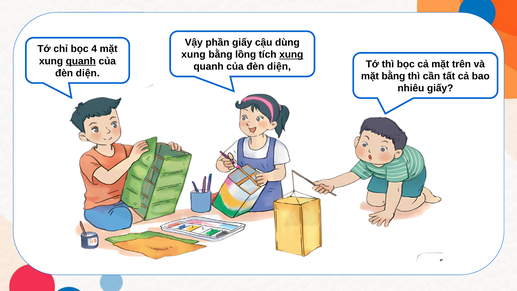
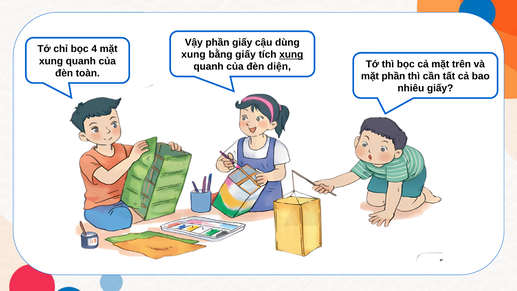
bằng lồng: lồng -> giấy (246, 55)
quanh underline: present -> none (81, 61)
diện: diện -> toàn (88, 73)
mặt bằng: bằng -> phần (393, 76)
